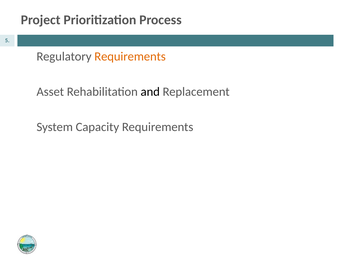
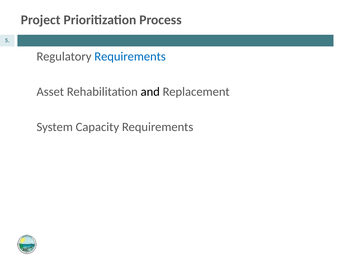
Requirements colour: orange -> blue (130, 57)
